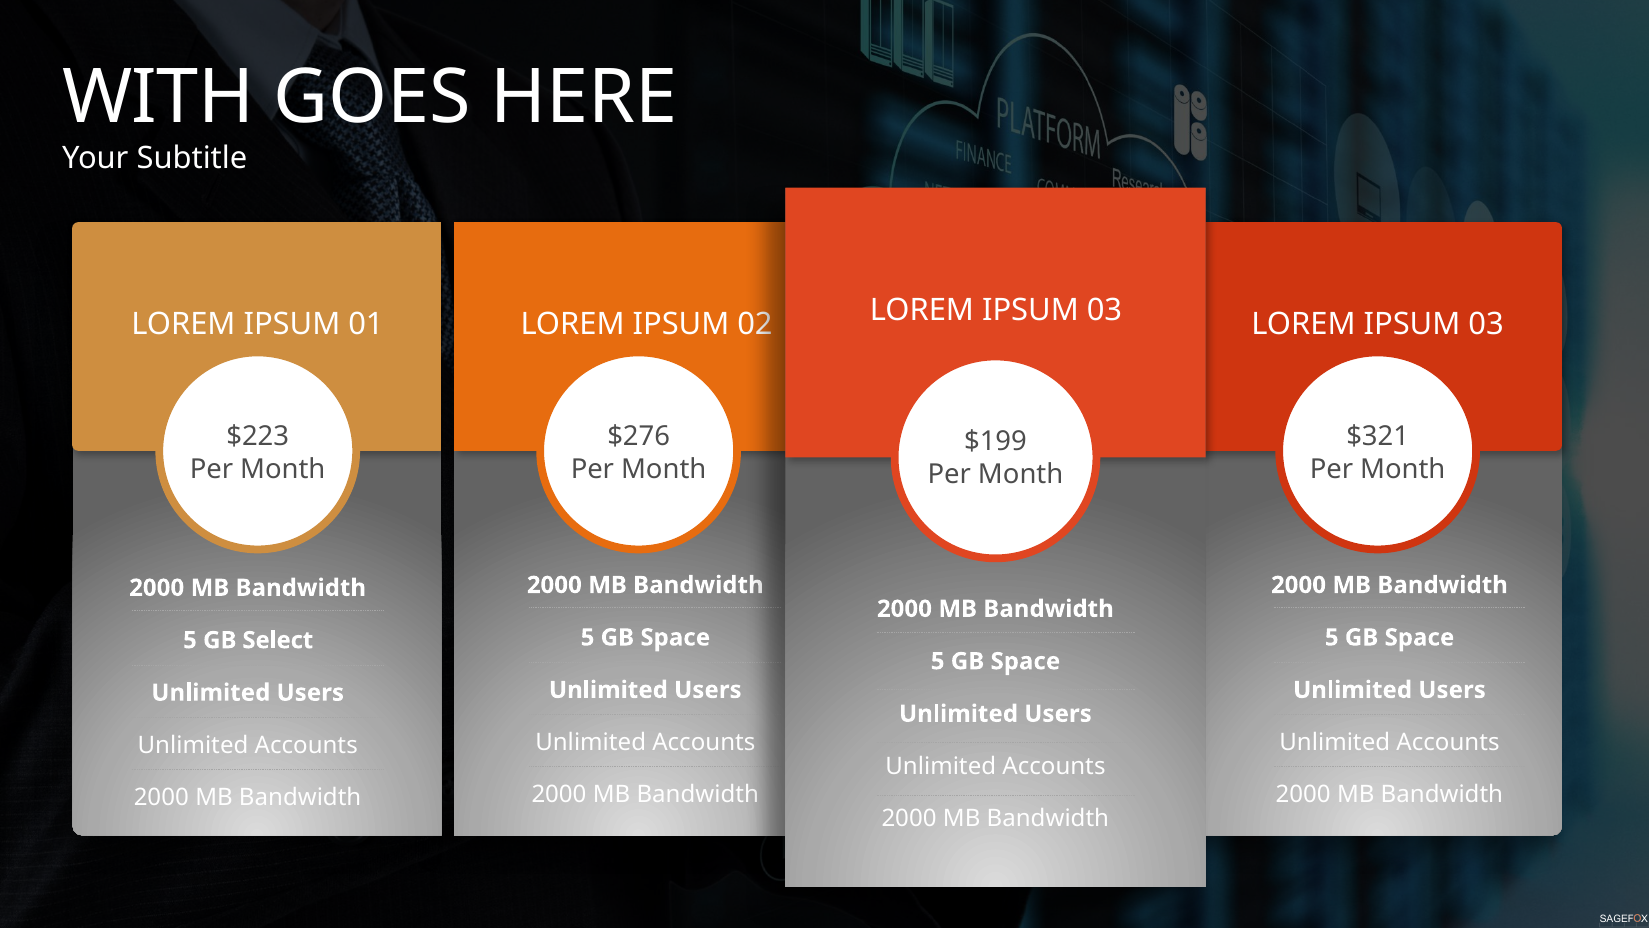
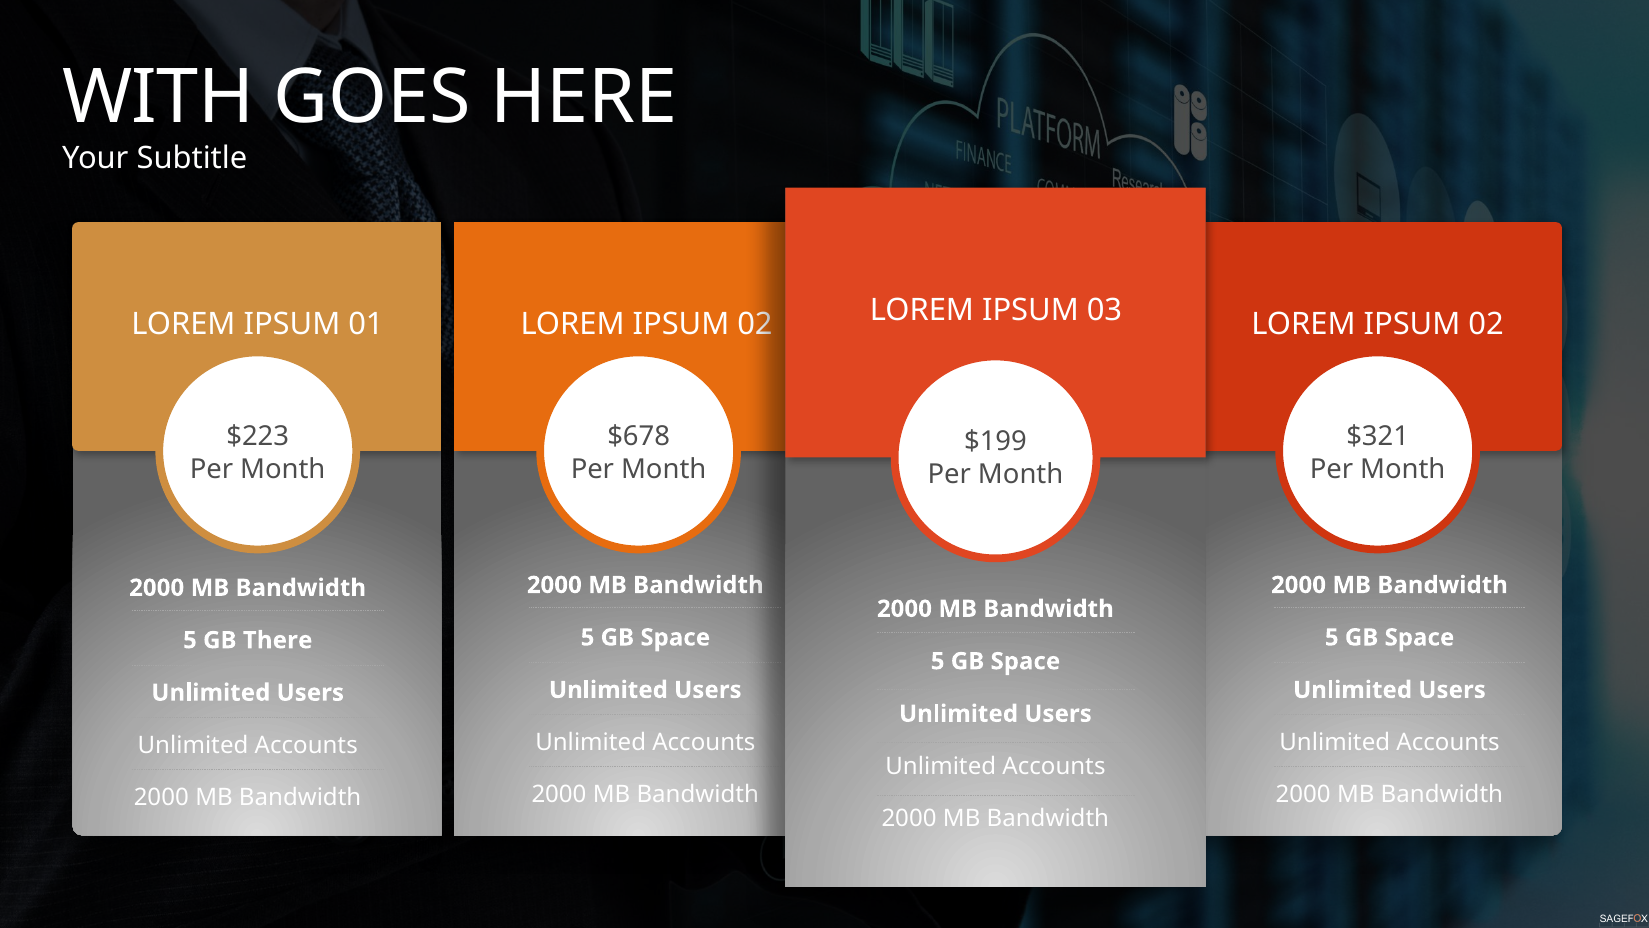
03: 03 -> 02 (1486, 324)
$276: $276 -> $678 (639, 436)
Select: Select -> There (278, 640)
